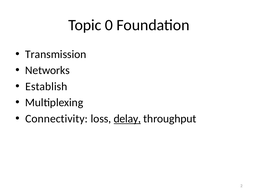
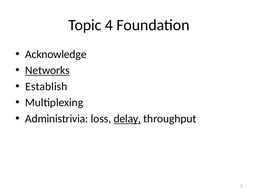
0: 0 -> 4 (109, 25)
Transmission: Transmission -> Acknowledge (56, 54)
Networks underline: none -> present (47, 70)
Connectivity: Connectivity -> Administrivia (57, 118)
